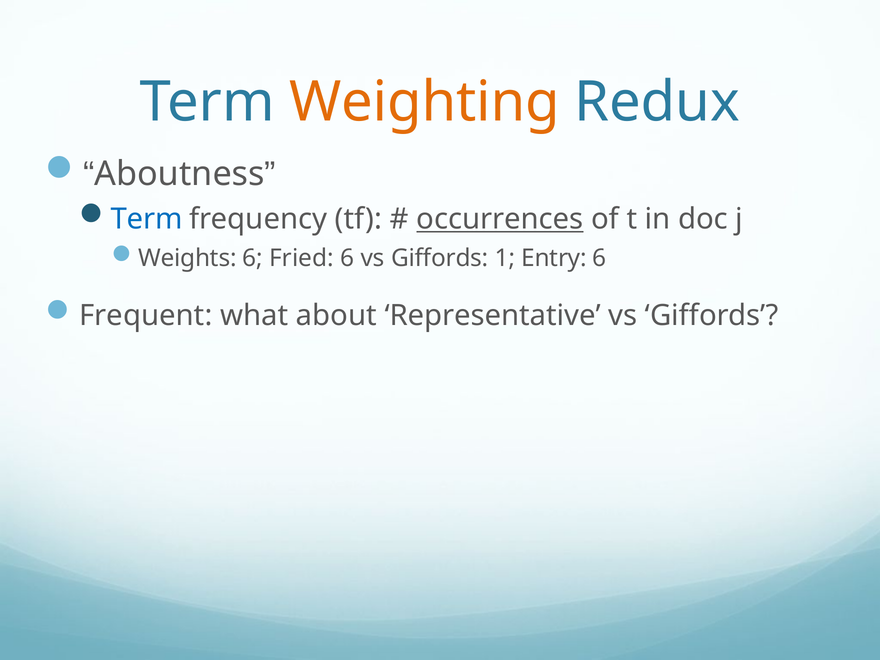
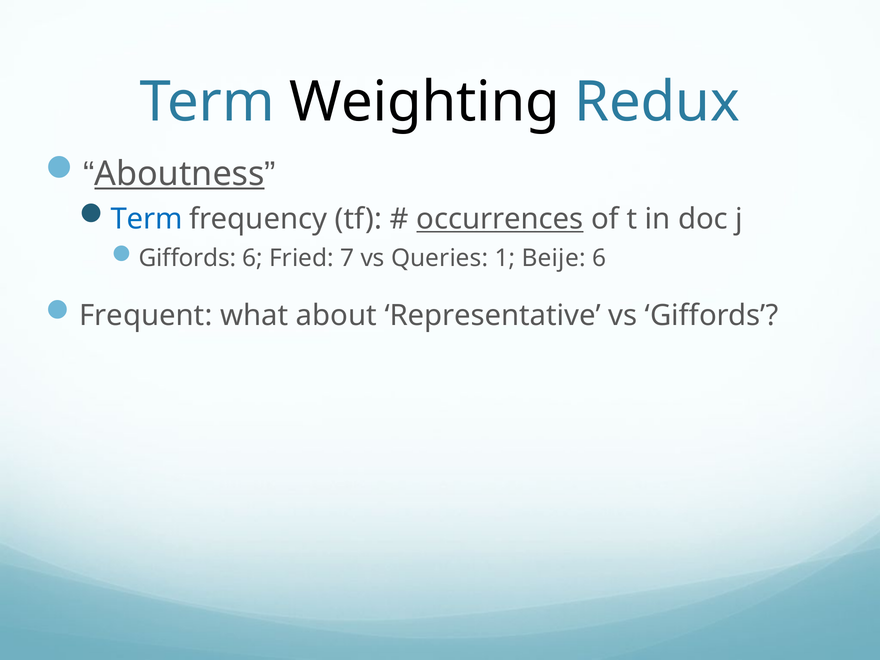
Weighting colour: orange -> black (425, 102)
Aboutness underline: none -> present (179, 174)
Weights: Weights -> Giffords (187, 258)
Fried 6: 6 -> 7 (347, 258)
Giffords: Giffords -> Queries (440, 258)
Entry: Entry -> Beije (554, 258)
